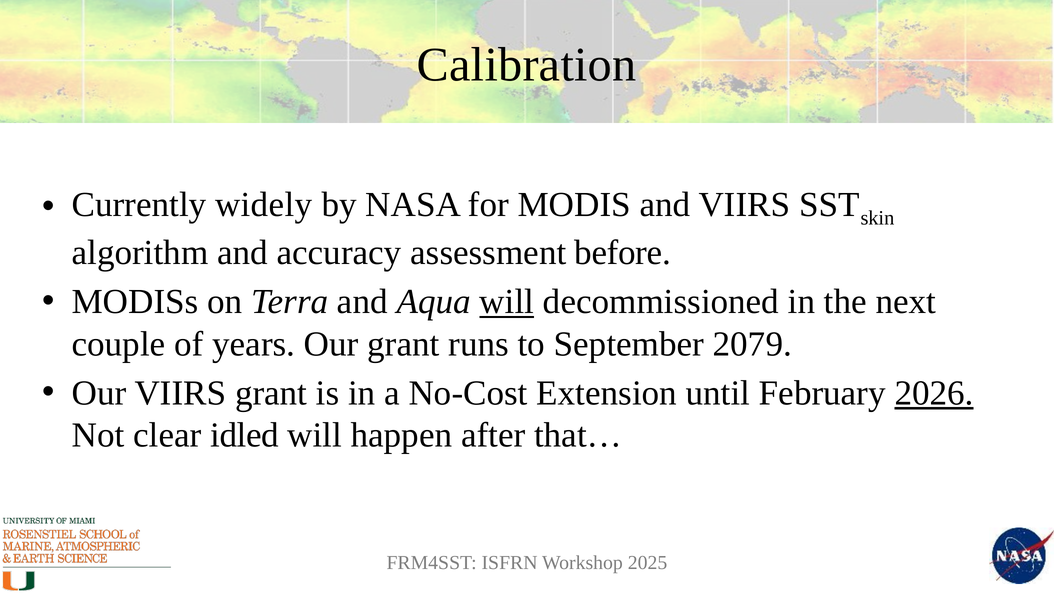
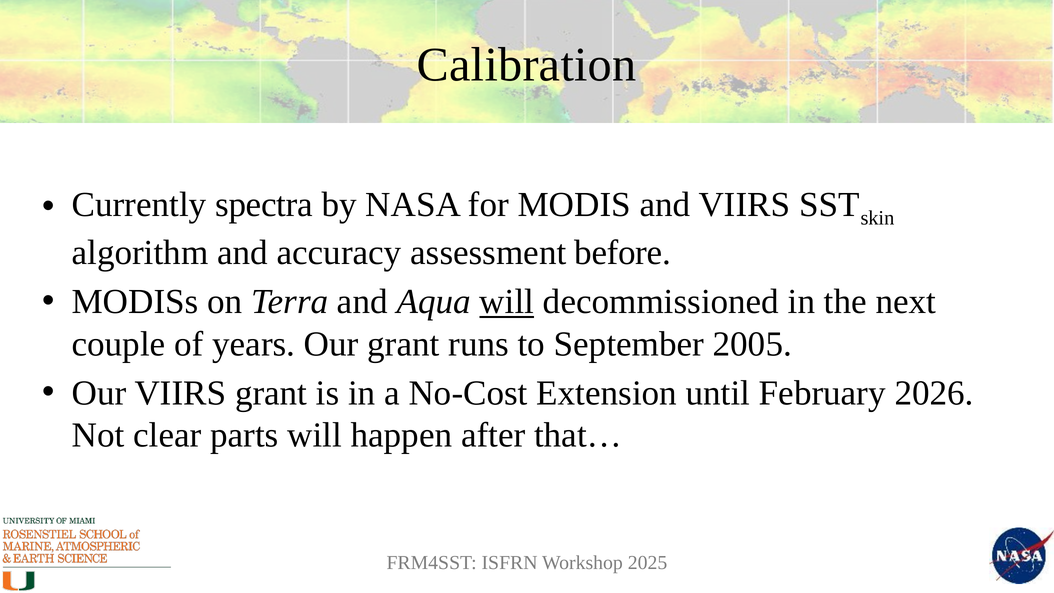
widely: widely -> spectra (264, 205)
2079: 2079 -> 2005 (752, 344)
2026 underline: present -> none (934, 393)
idled: idled -> parts (244, 435)
